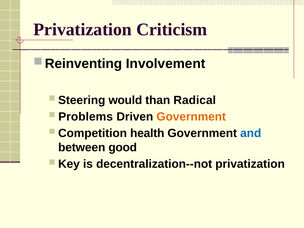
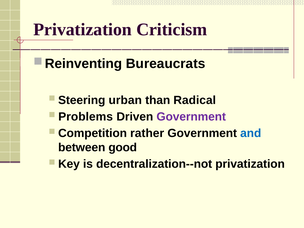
Involvement: Involvement -> Bureaucrats (166, 64)
would: would -> urban (125, 100)
Government colour: orange -> purple (191, 117)
health: health -> rather (147, 133)
